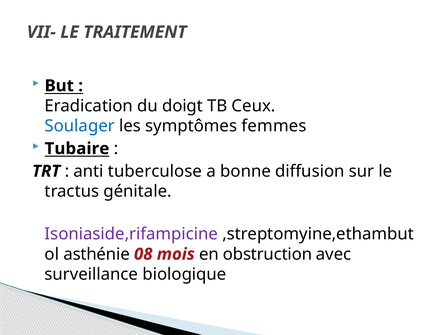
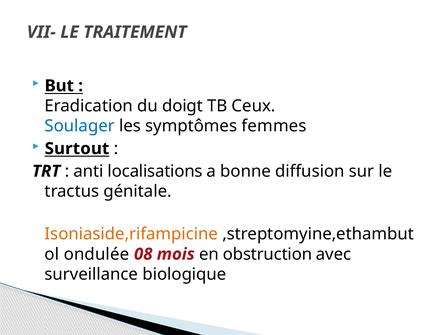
Tubaire: Tubaire -> Surtout (77, 149)
tuberculose: tuberculose -> localisations (155, 171)
Isoniaside,rifampicine colour: purple -> orange (131, 234)
asthénie: asthénie -> ondulée (96, 254)
